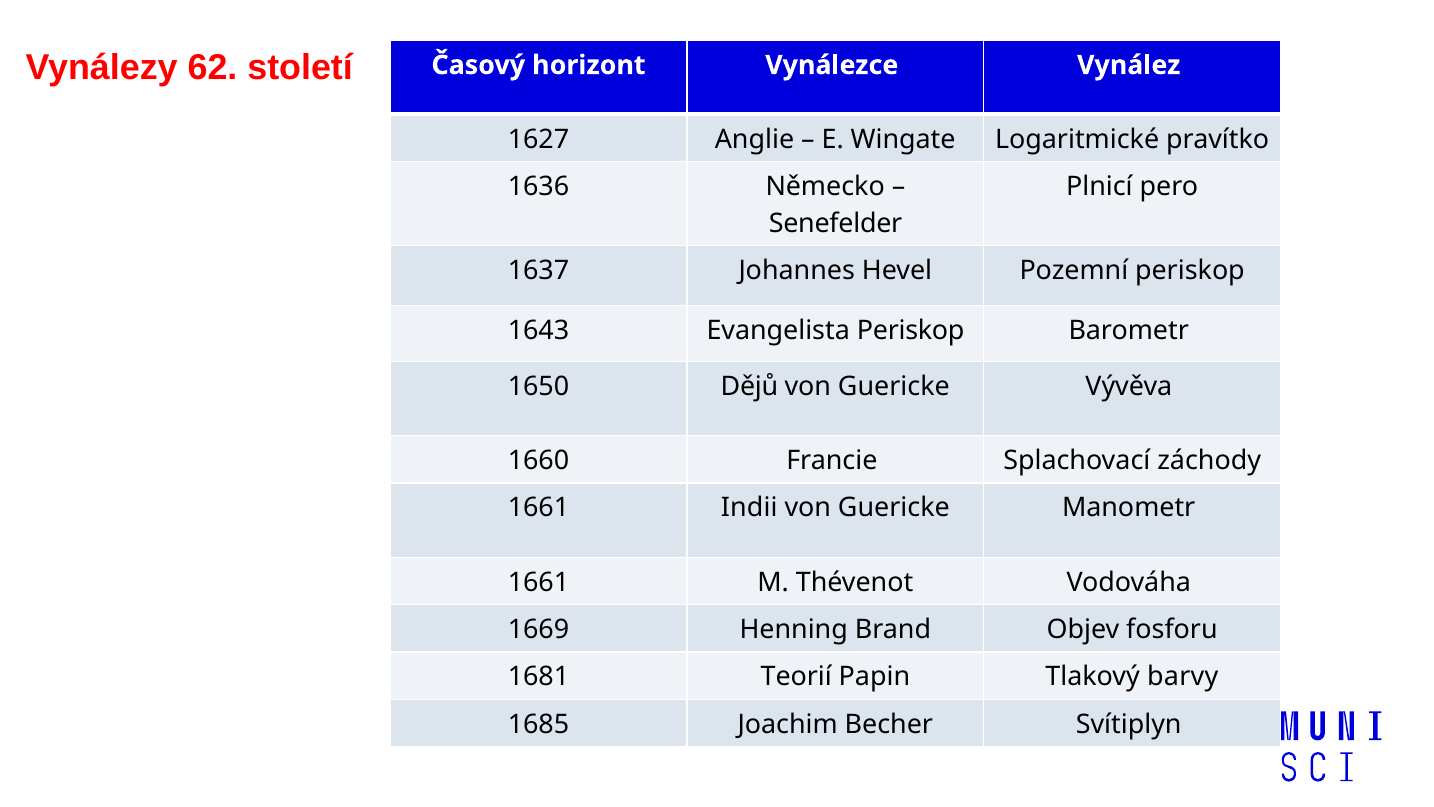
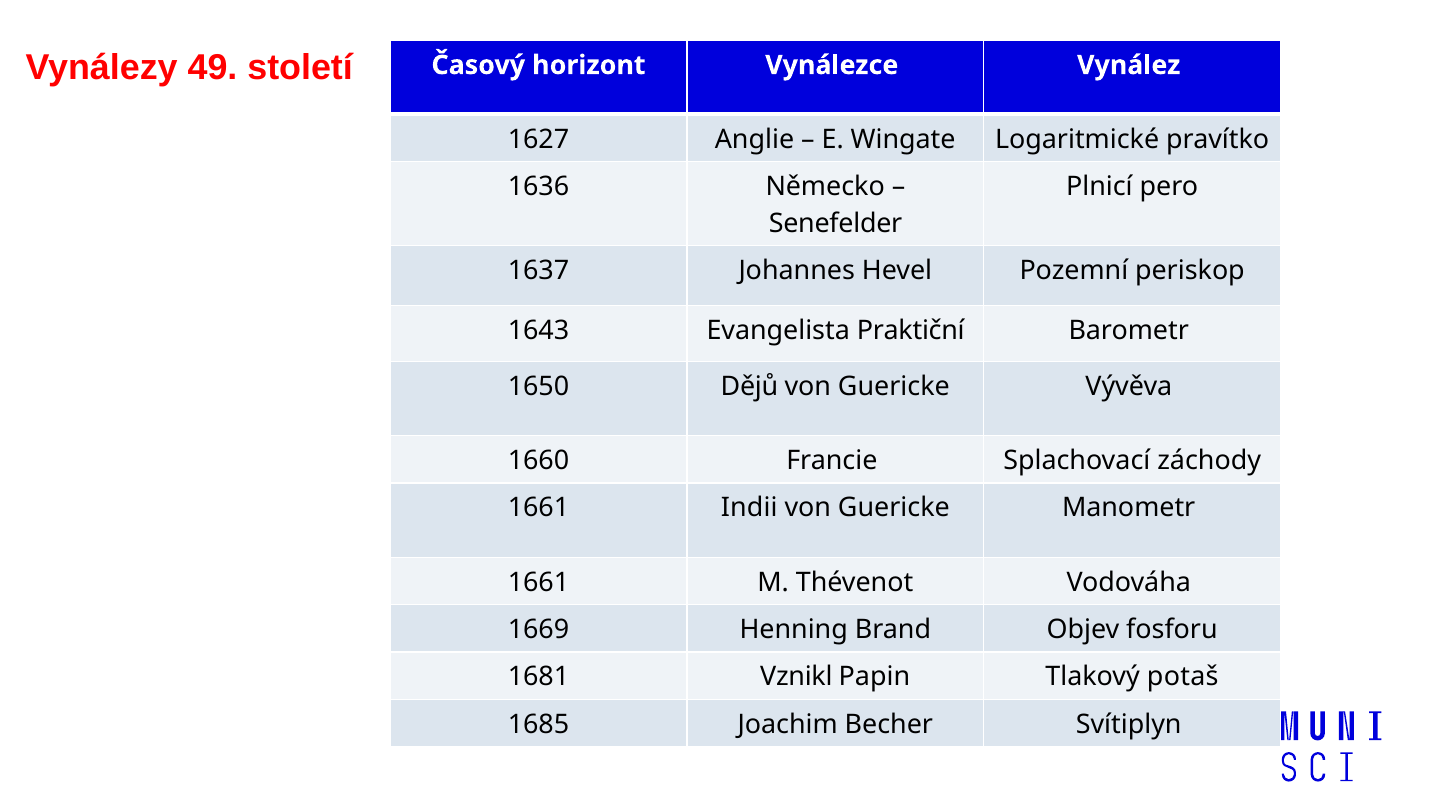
62: 62 -> 49 (213, 68)
Evangelista Periskop: Periskop -> Praktiční (911, 331)
Teorií: Teorií -> Vznikl (796, 677)
barvy: barvy -> potaš (1183, 677)
